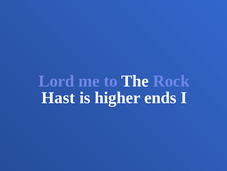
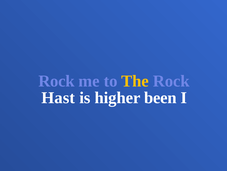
Lord: Lord -> Rock (57, 81)
The colour: white -> yellow (135, 81)
ends: ends -> been (160, 97)
